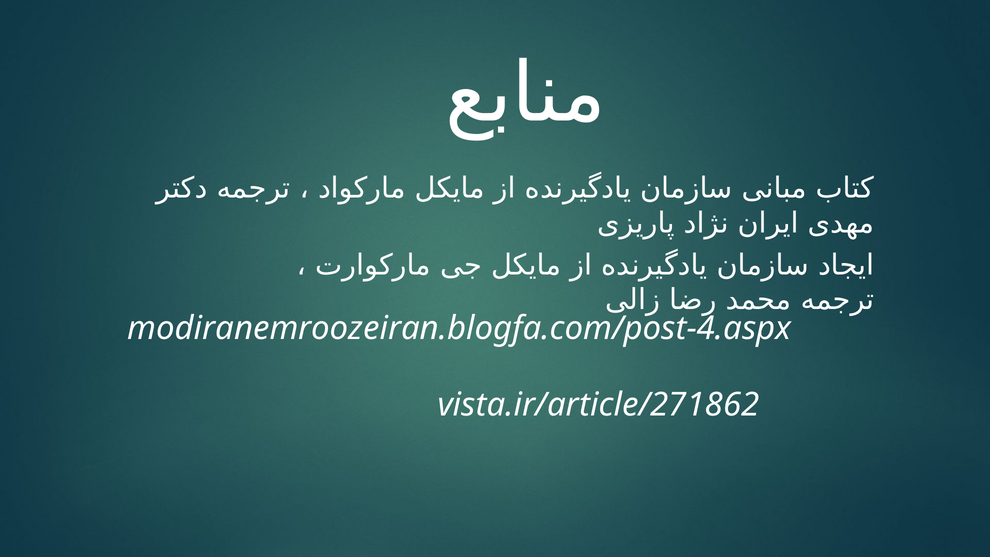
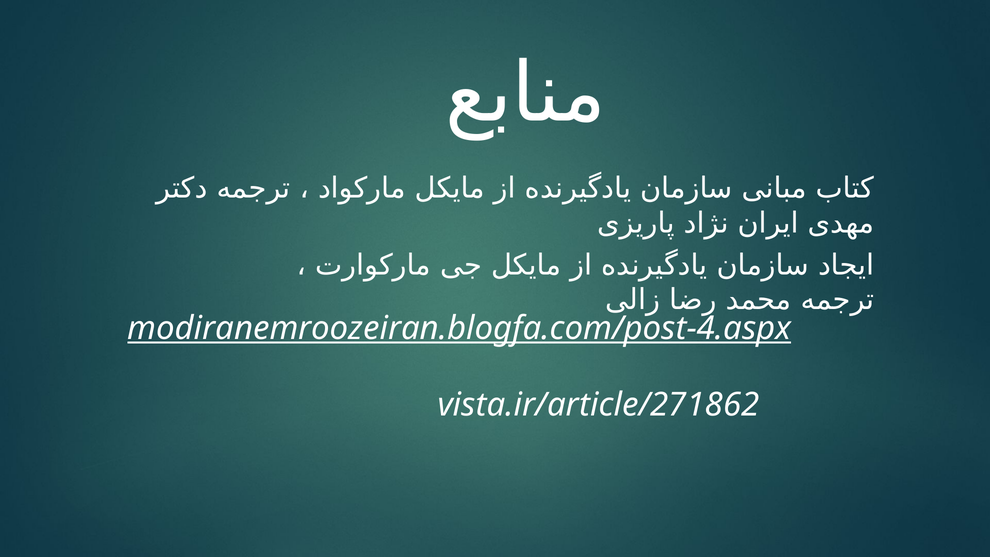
modiranemroozeiran.blogfa.com/post-4.aspx underline: none -> present (459, 328)
